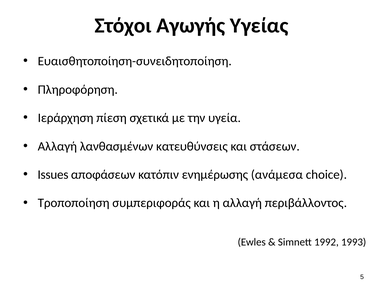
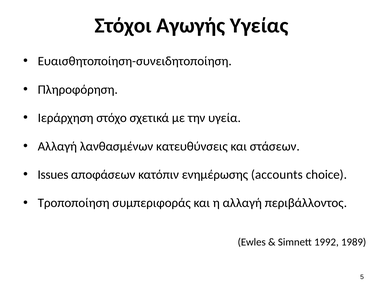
πίεση: πίεση -> στόχο (112, 118)
ανάμεσα: ανάμεσα -> accounts (277, 175)
1993: 1993 -> 1989 (354, 242)
